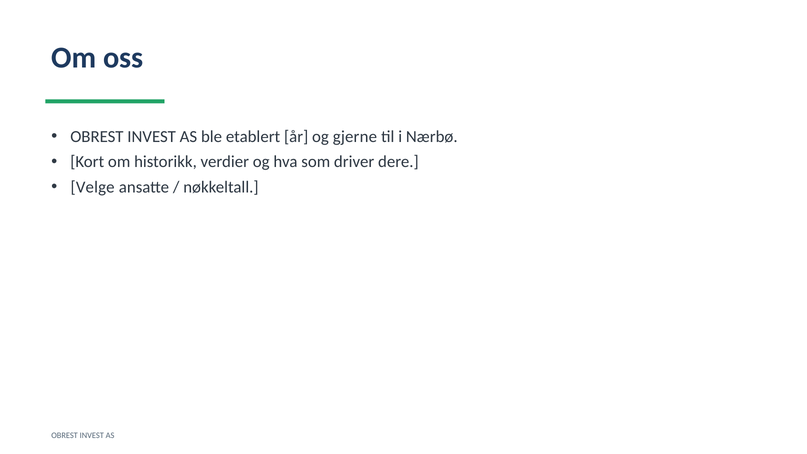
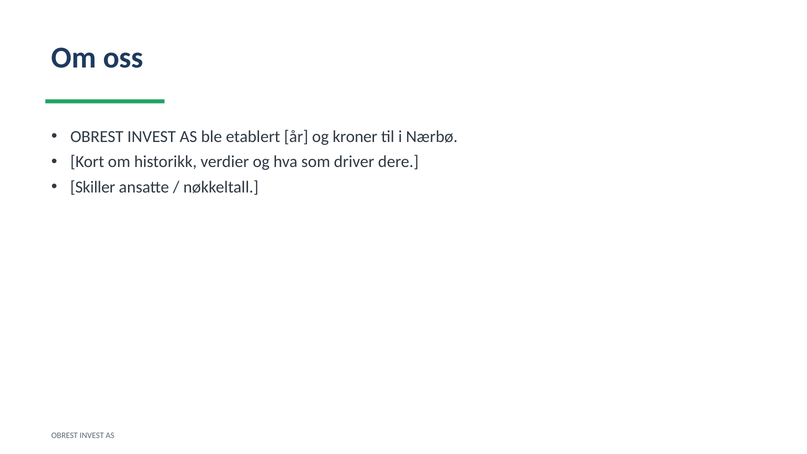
gjerne: gjerne -> kroner (355, 137)
Velge: Velge -> Skiller (93, 187)
